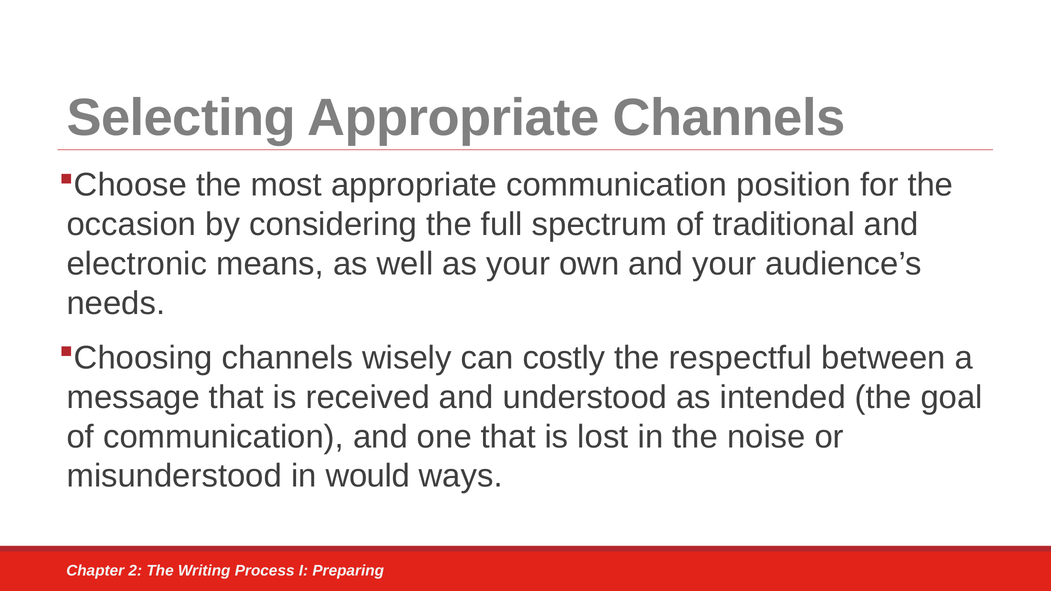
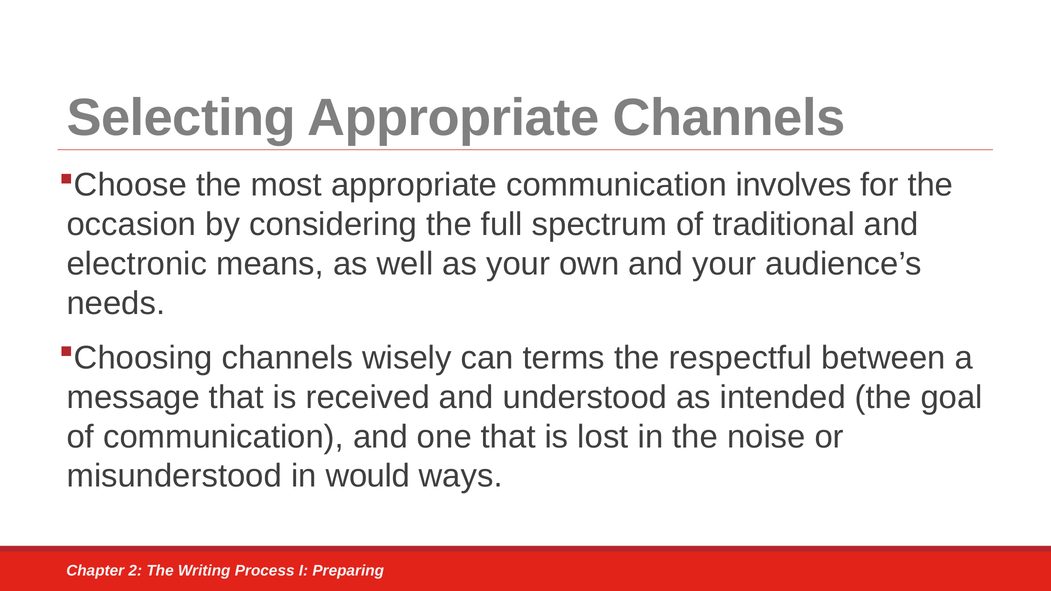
position: position -> involves (794, 185)
costly: costly -> terms (564, 358)
